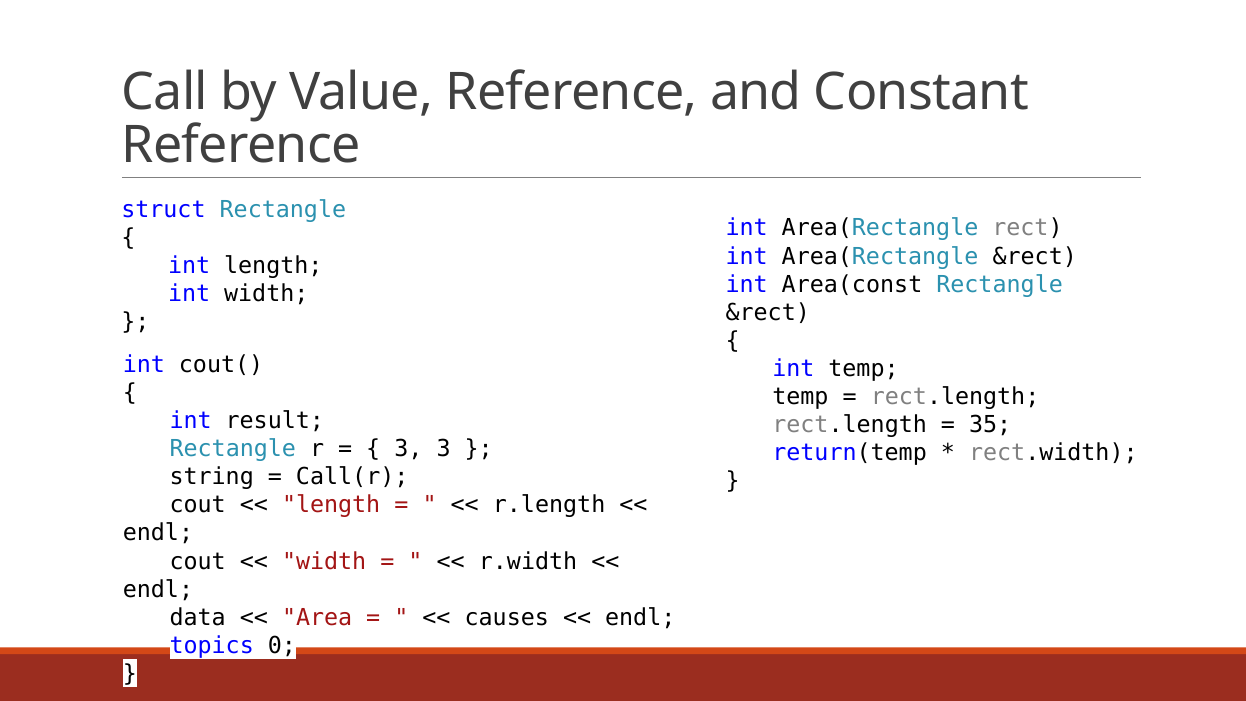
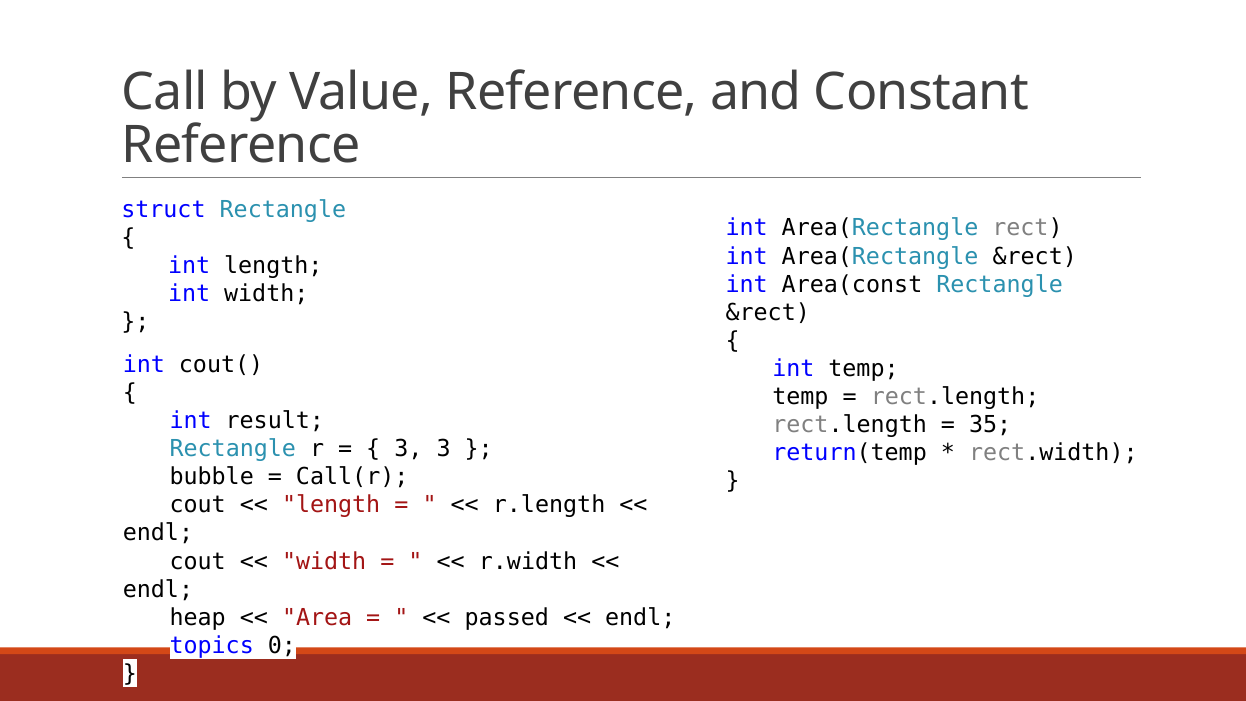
string: string -> bubble (212, 477)
data: data -> heap (198, 617)
causes: causes -> passed (507, 617)
